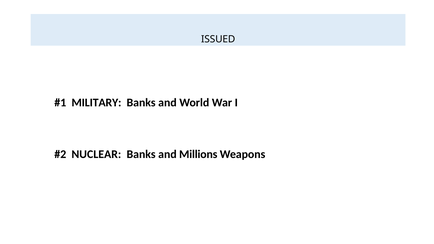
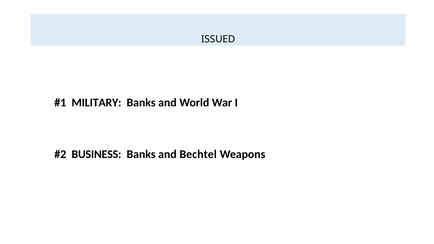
NUCLEAR: NUCLEAR -> BUSINESS (96, 154)
Millions: Millions -> Bechtel (198, 154)
